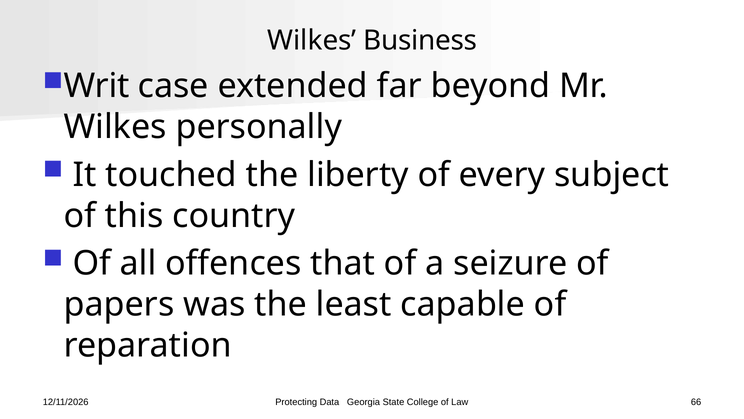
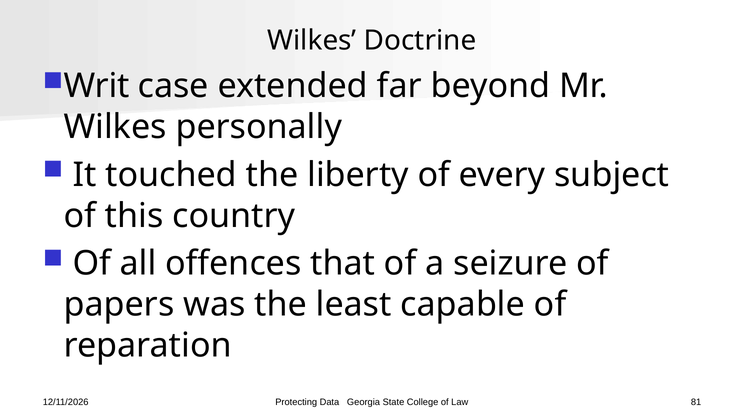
Business: Business -> Doctrine (420, 41)
66: 66 -> 81 (696, 401)
